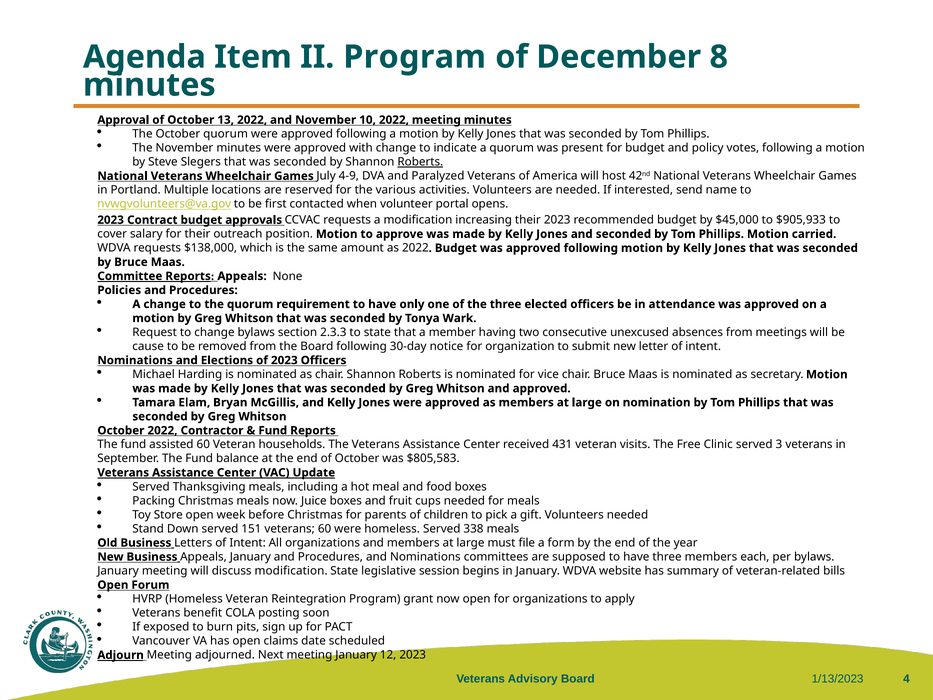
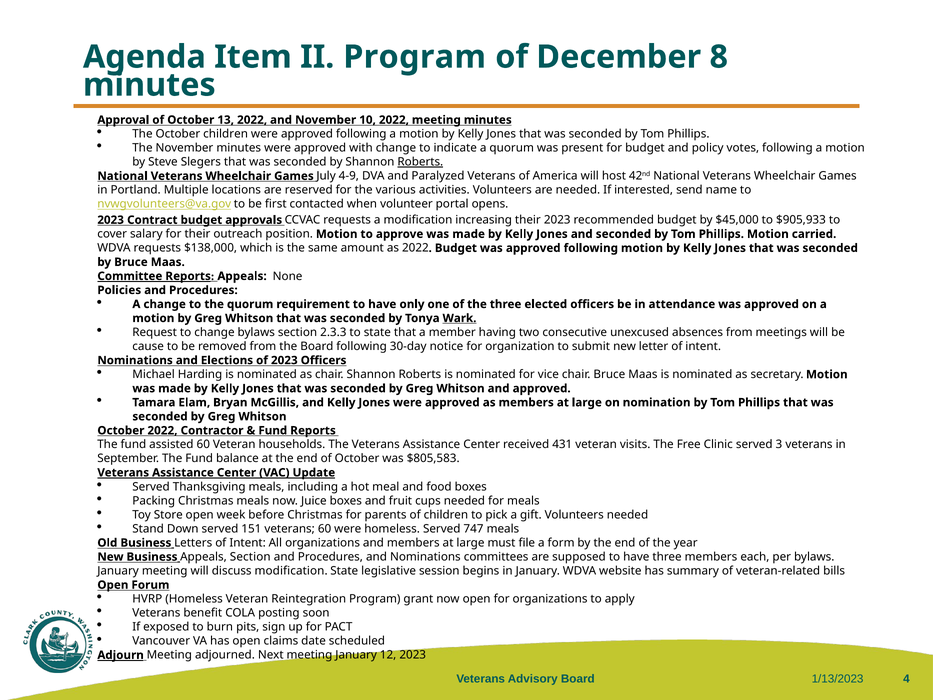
October quorum: quorum -> children (226, 134)
Wark underline: none -> present (459, 318)
338: 338 -> 747 (474, 529)
Appeals January: January -> Section (250, 557)
